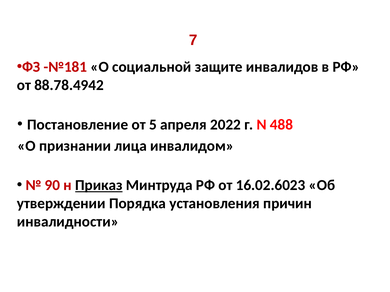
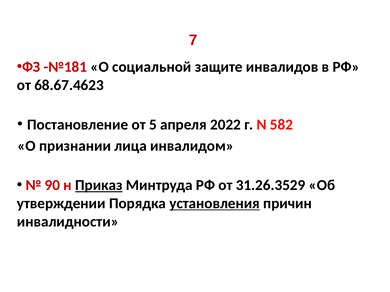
88.78.4942: 88.78.4942 -> 68.67.4623 (69, 85)
488: 488 -> 582 (281, 125)
16.02.6023: 16.02.6023 -> 31.26.3529 (271, 185)
установления underline: none -> present (215, 204)
